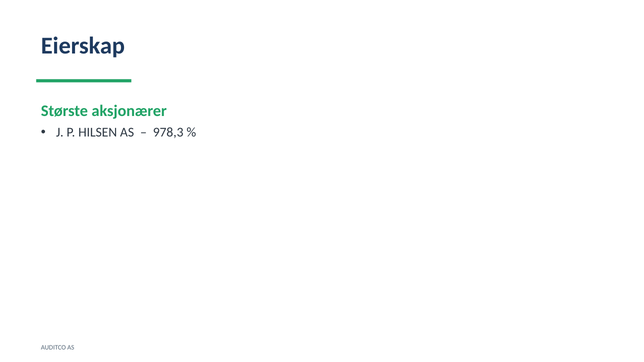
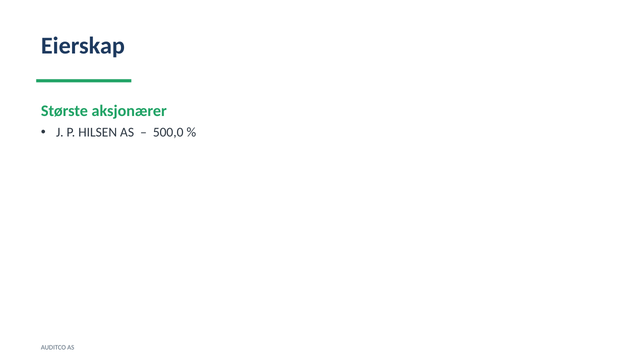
978,3: 978,3 -> 500,0 (168, 132)
